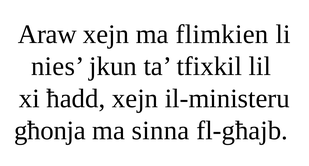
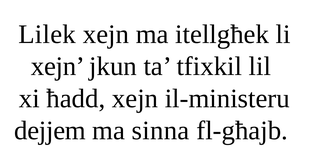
Araw: Araw -> Lilek (47, 34)
flimkien: flimkien -> itellgħek (222, 34)
nies: nies -> xejn (58, 67)
għonja: għonja -> dejjem (50, 131)
